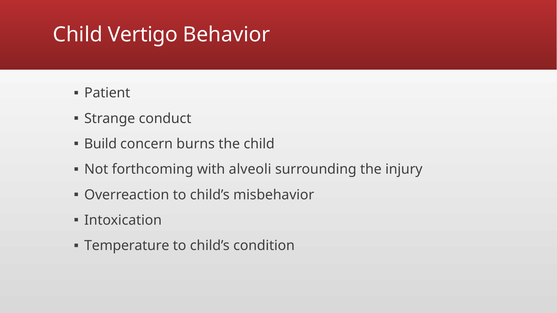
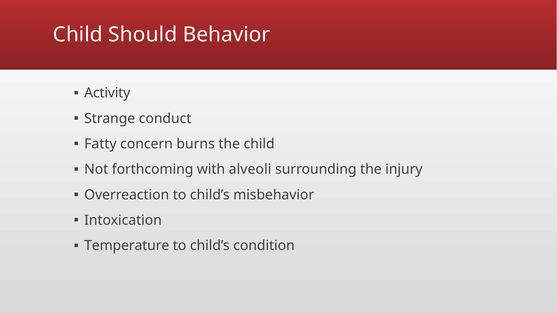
Vertigo: Vertigo -> Should (143, 35)
Patient: Patient -> Activity (107, 93)
Build: Build -> Fatty (100, 144)
